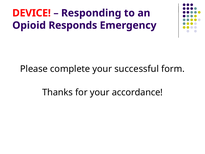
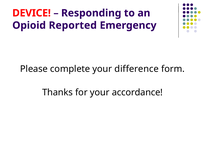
Responds: Responds -> Reported (73, 25)
successful: successful -> difference (137, 69)
